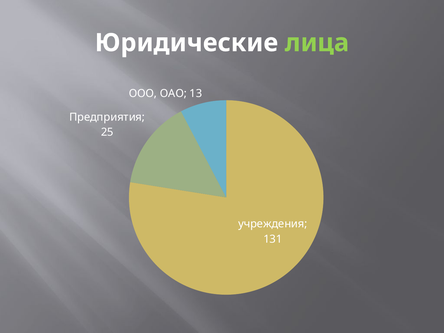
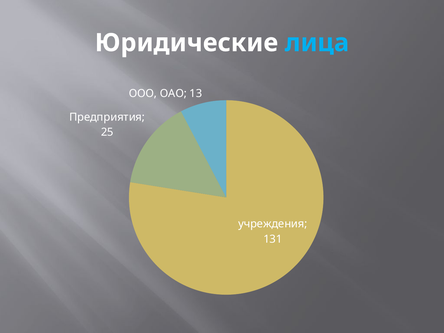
лица colour: light green -> light blue (317, 43)
